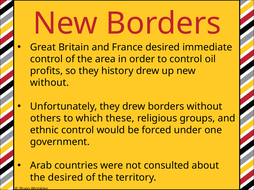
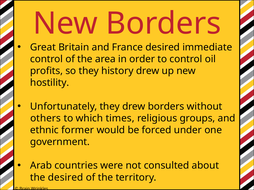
without: without -> hostility (50, 83)
these: these -> times (120, 119)
ethnic control: control -> former (78, 130)
